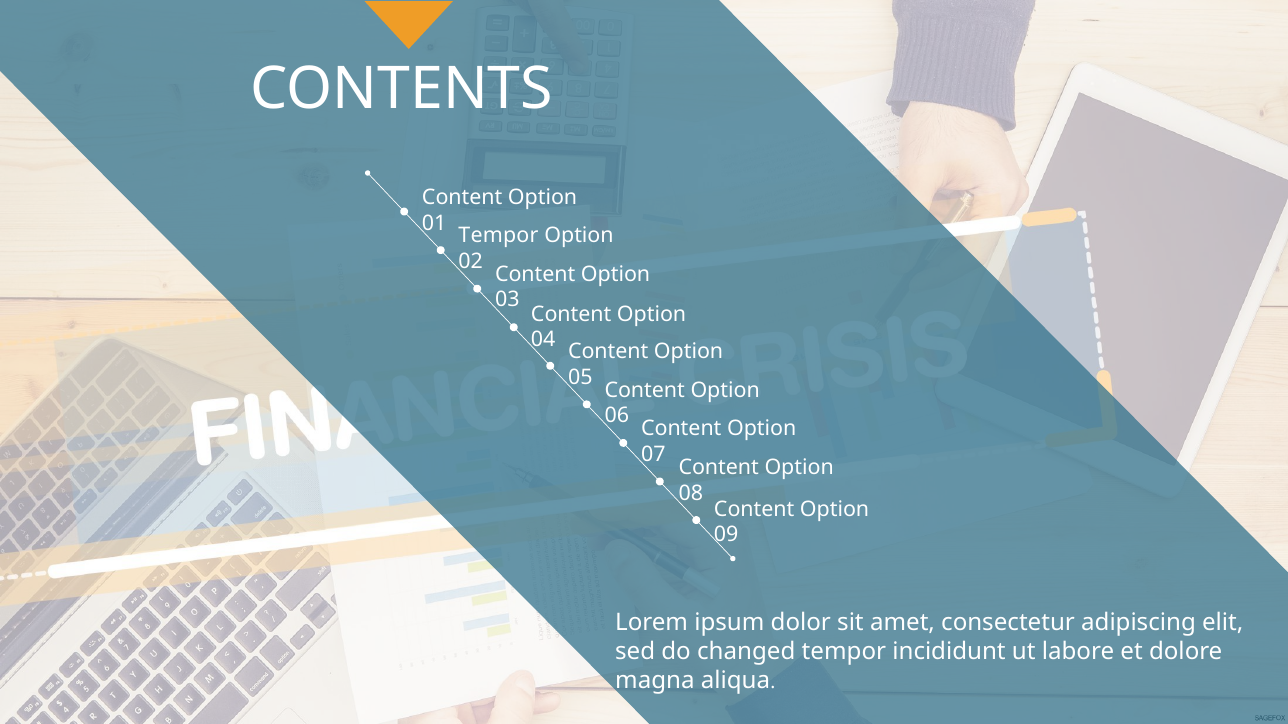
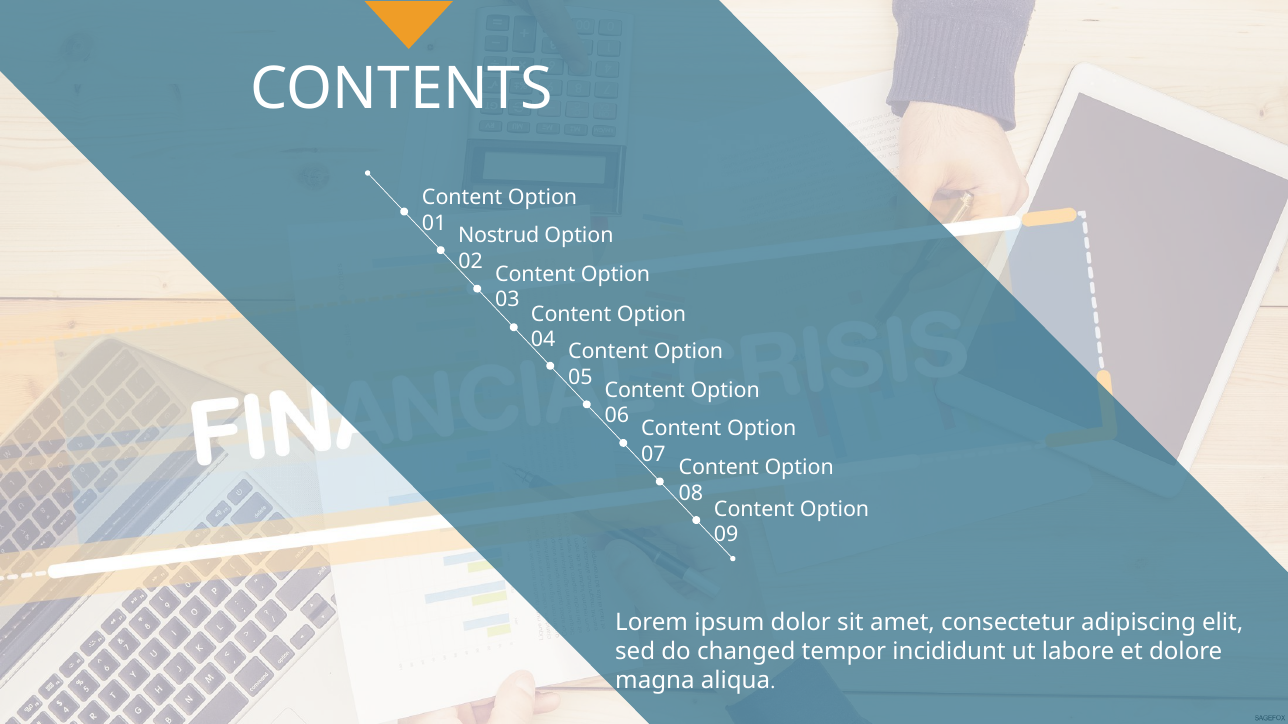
Tempor: Tempor -> Nostrud (499, 236)
